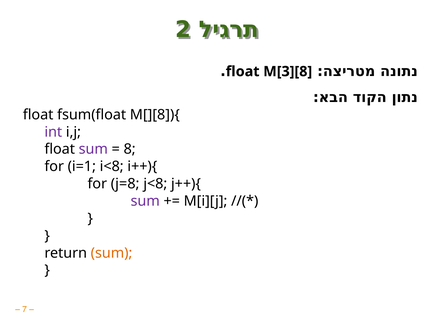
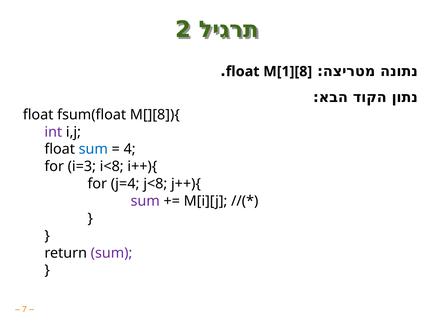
M[3][8: M[3][8 -> M[1][8 (288, 71)
sum colour: purple -> blue (93, 149)
8: 8 -> 4 (130, 149)
i=1: i=1 -> i=3 (82, 166)
j=8: j=8 -> j=4 (125, 183)
sum colour: orange -> purple (112, 252)
